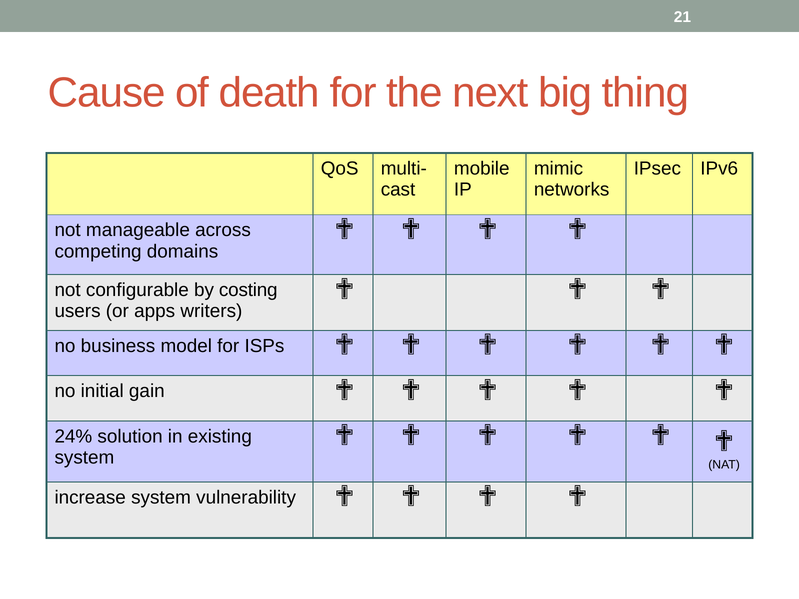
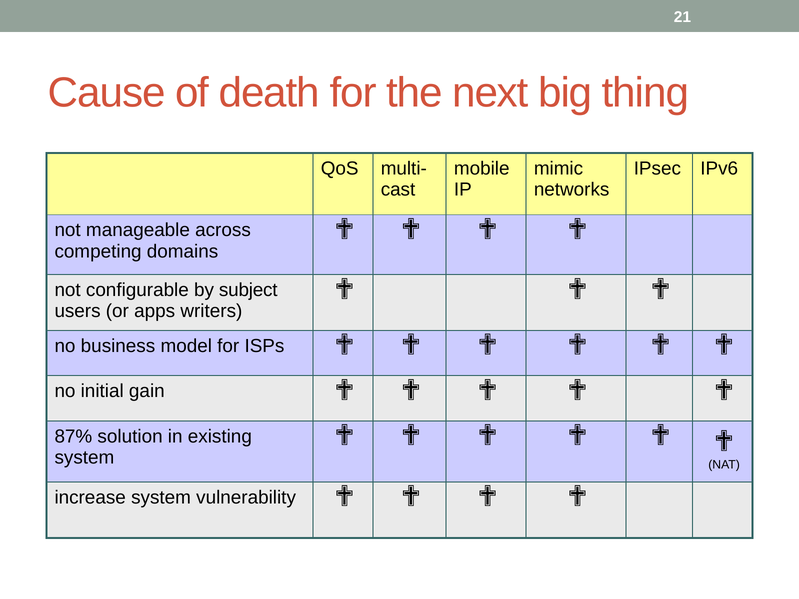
costing: costing -> subject (248, 290)
24%: 24% -> 87% (73, 436)
